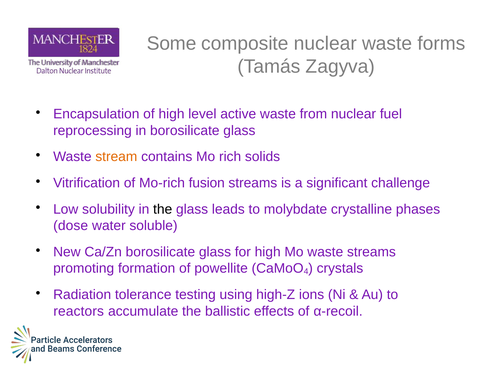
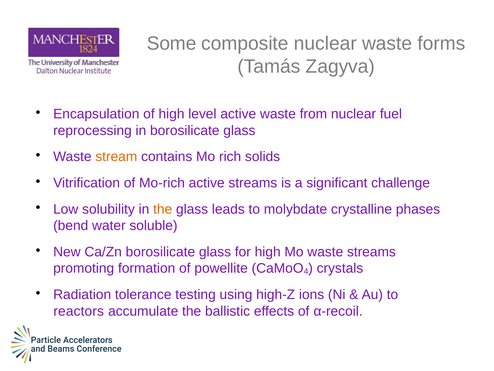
Mo-rich fusion: fusion -> active (207, 183)
the colour: black -> orange (163, 209)
dose: dose -> bend (71, 225)
